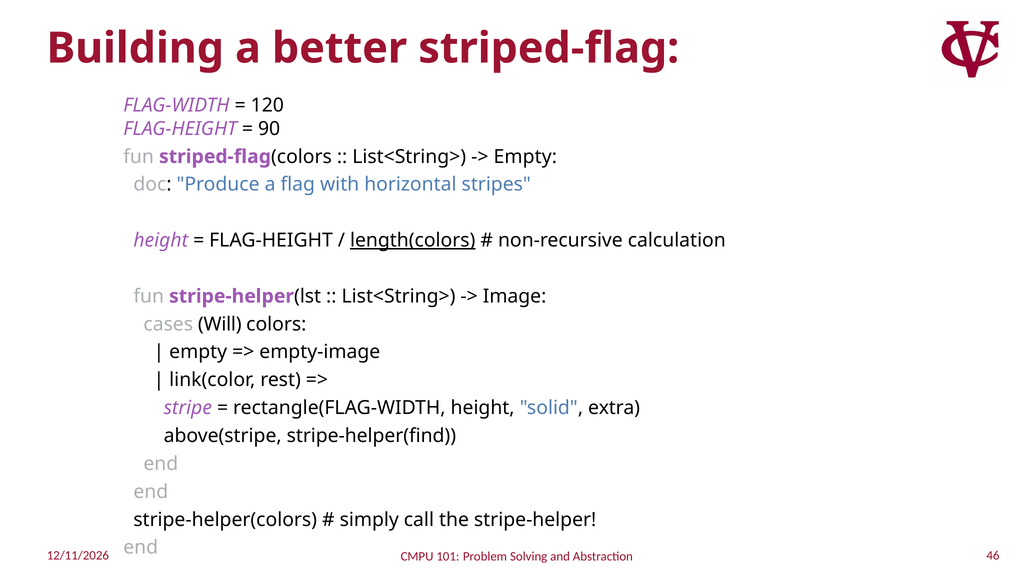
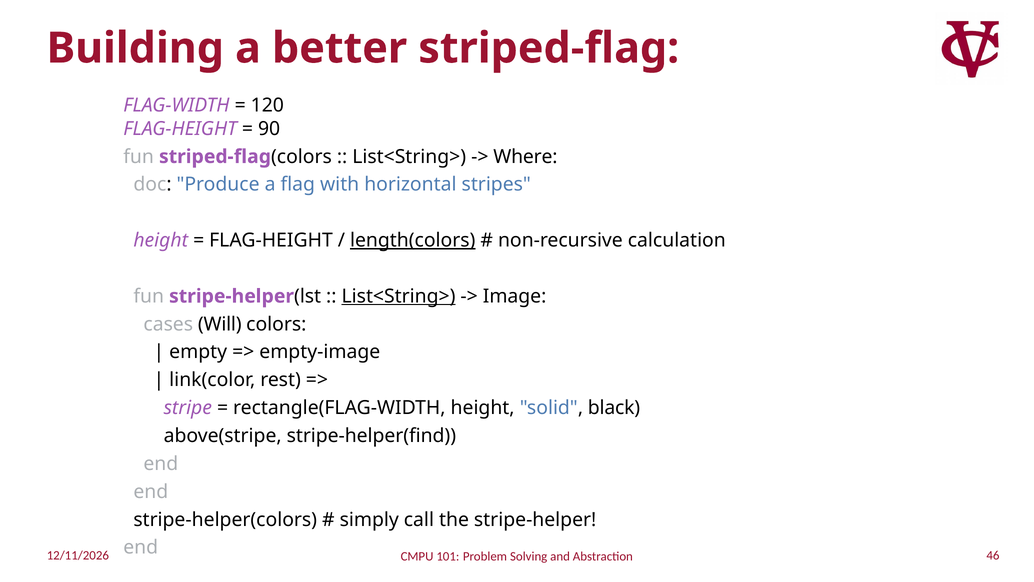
Empty: Empty -> Where (525, 157)
List<String> underline: none -> present (399, 296)
extra: extra -> black (614, 408)
